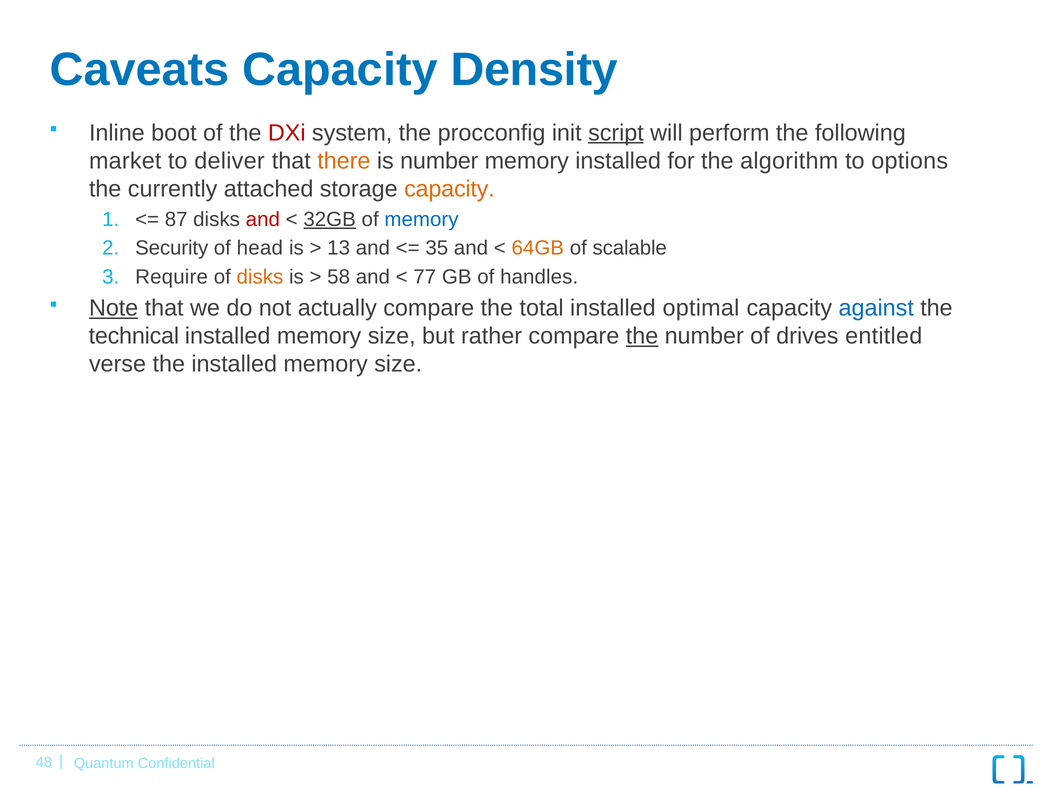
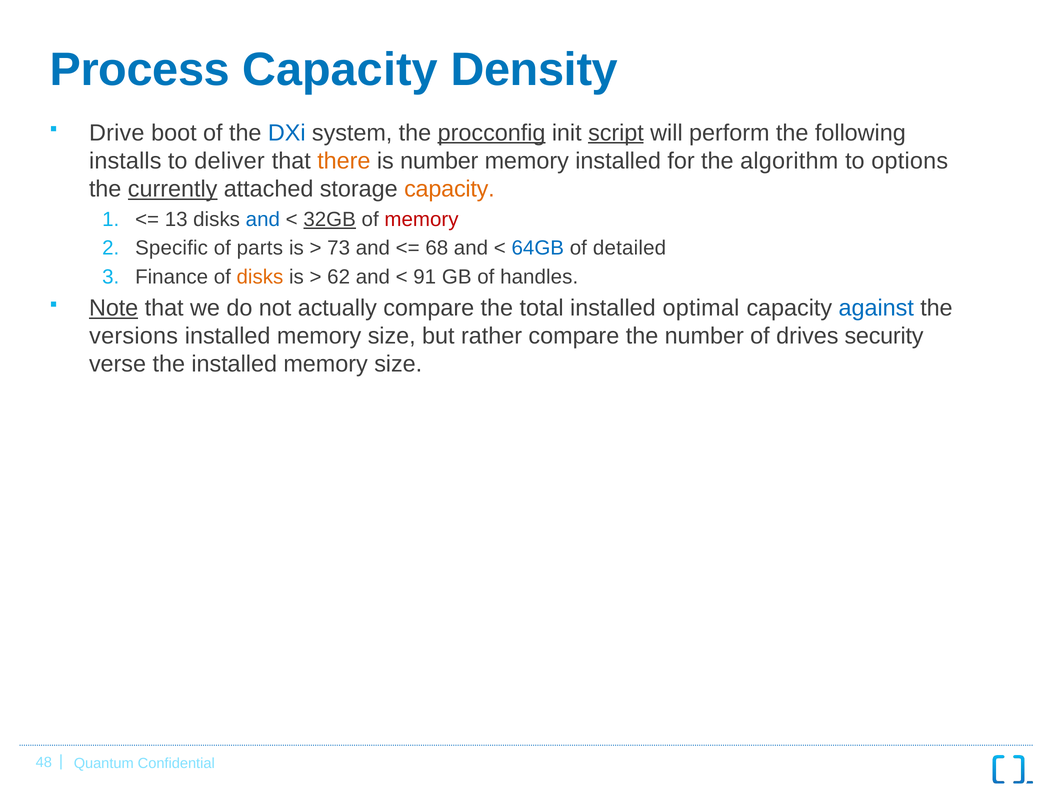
Caveats: Caveats -> Process (140, 70)
Inline: Inline -> Drive (117, 133)
DXi colour: red -> blue (287, 133)
procconfig underline: none -> present (492, 133)
market: market -> installs (125, 161)
currently underline: none -> present (173, 189)
87: 87 -> 13 (176, 219)
and colour: red -> blue (263, 219)
memory colour: blue -> red (421, 219)
Security: Security -> Specific (172, 248)
head: head -> parts (260, 248)
13: 13 -> 73 (339, 248)
35: 35 -> 68 (437, 248)
64GB colour: orange -> blue (538, 248)
scalable: scalable -> detailed (630, 248)
Require: Require -> Finance (172, 277)
58: 58 -> 62 (339, 277)
77: 77 -> 91 (425, 277)
technical: technical -> versions (134, 336)
the underline: present -> none (642, 336)
entitled: entitled -> security (884, 336)
